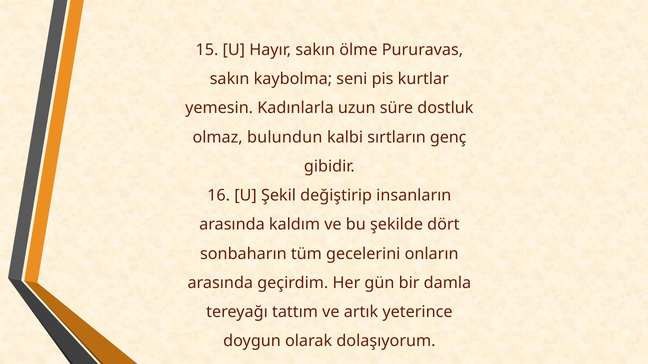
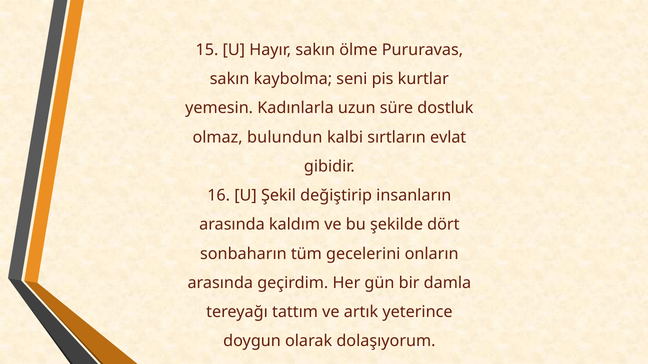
genç: genç -> evlat (448, 137)
